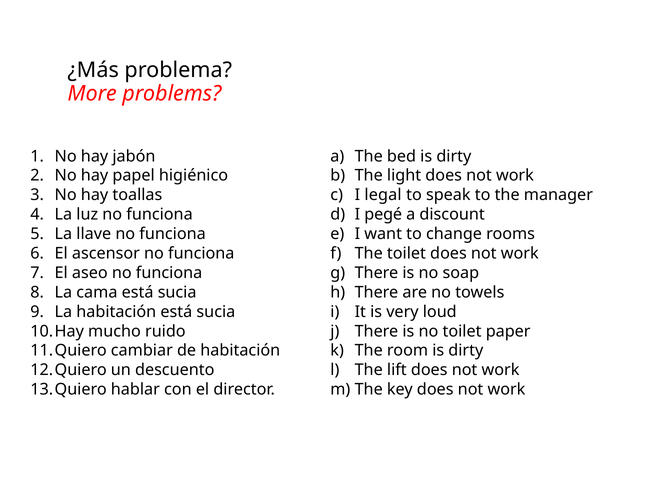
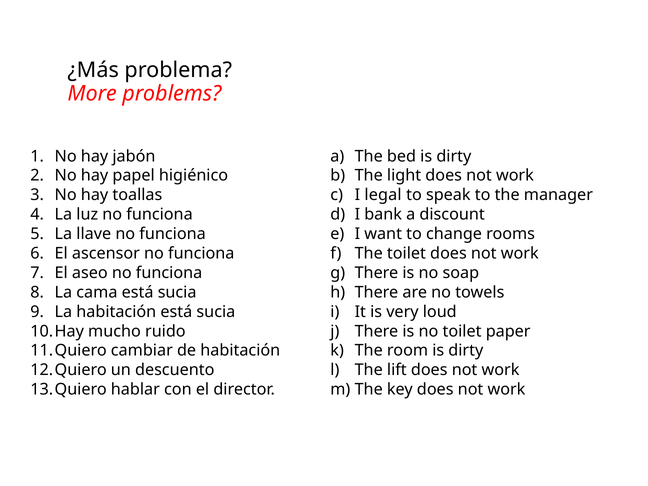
pegé: pegé -> bank (383, 215)
